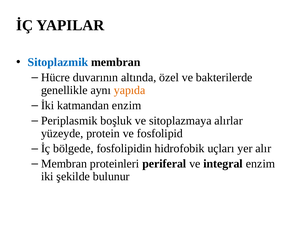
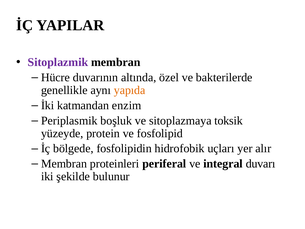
Sitoplazmik colour: blue -> purple (58, 62)
alırlar: alırlar -> toksik (229, 120)
integral enzim: enzim -> duvarı (261, 164)
